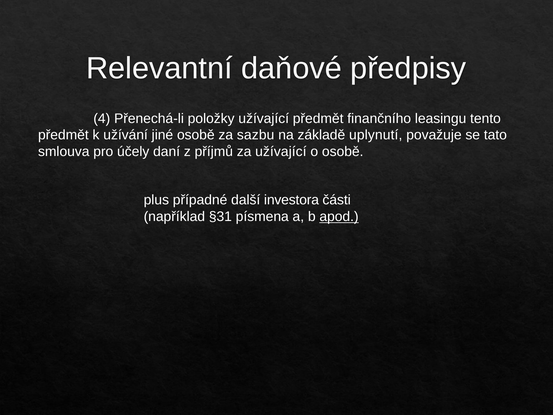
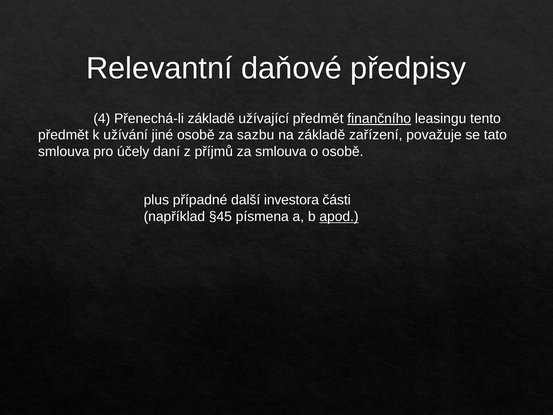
Přenechá-li položky: položky -> základě (211, 118)
finančního underline: none -> present (379, 118)
uplynutí: uplynutí -> zařízení (376, 135)
za užívající: užívající -> smlouva (281, 152)
§31: §31 -> §45 (220, 217)
